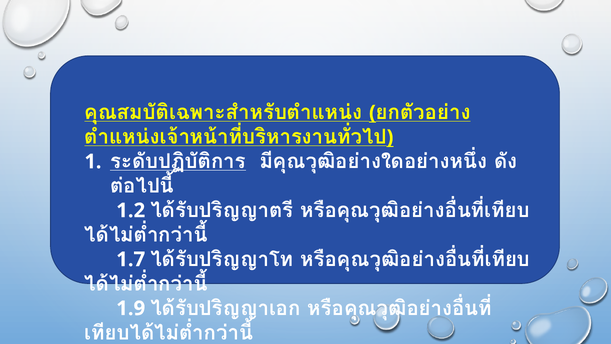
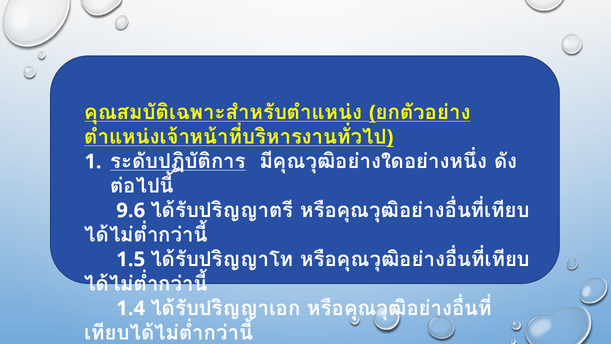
1.2: 1.2 -> 9.6 (131, 210)
1.7: 1.7 -> 1.5 (131, 259)
1.9: 1.9 -> 1.4 (131, 308)
